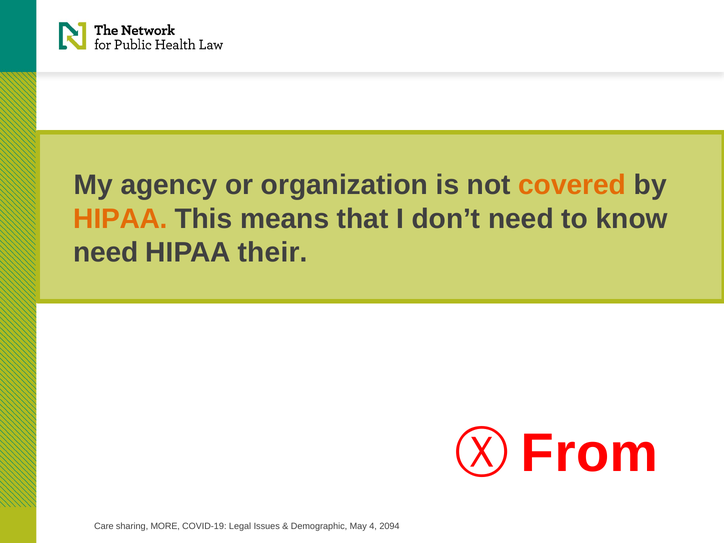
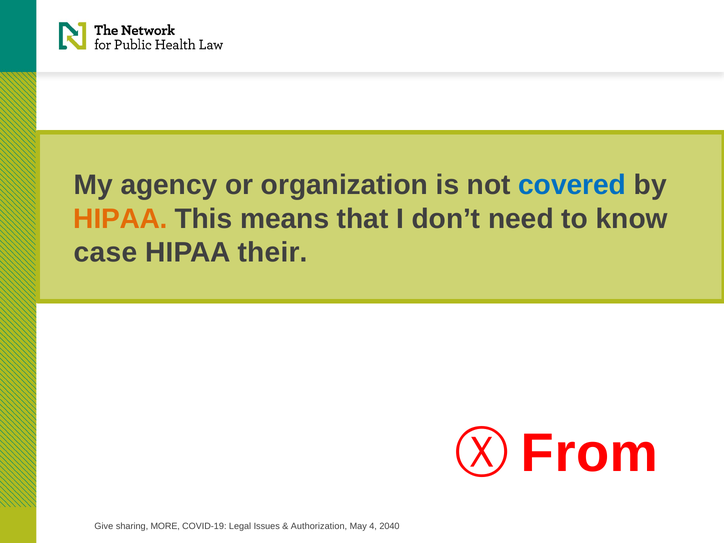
covered colour: orange -> blue (572, 185)
need: need -> case (106, 253)
Care: Care -> Give (104, 526)
Demographic: Demographic -> Authorization (319, 526)
2094: 2094 -> 2040 (389, 526)
